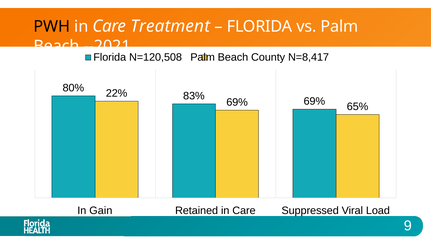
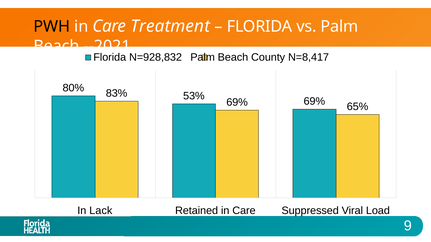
N=120,508: N=120,508 -> N=928,832 (156, 57)
22%: 22% -> 83% (117, 94)
83%: 83% -> 53% (194, 96)
Gain: Gain -> Lack (101, 211)
